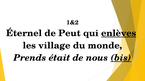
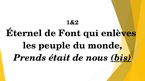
Peut: Peut -> Font (70, 33)
enlèves underline: present -> none (119, 33)
village: village -> peuple (54, 46)
